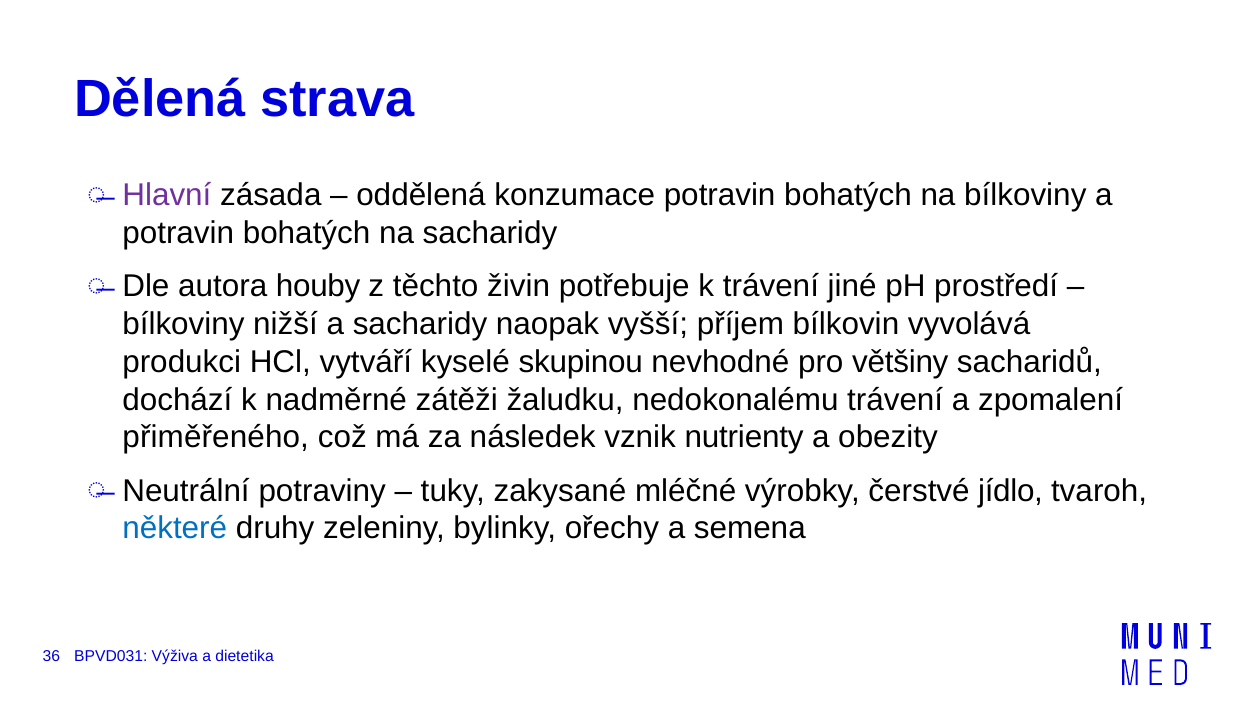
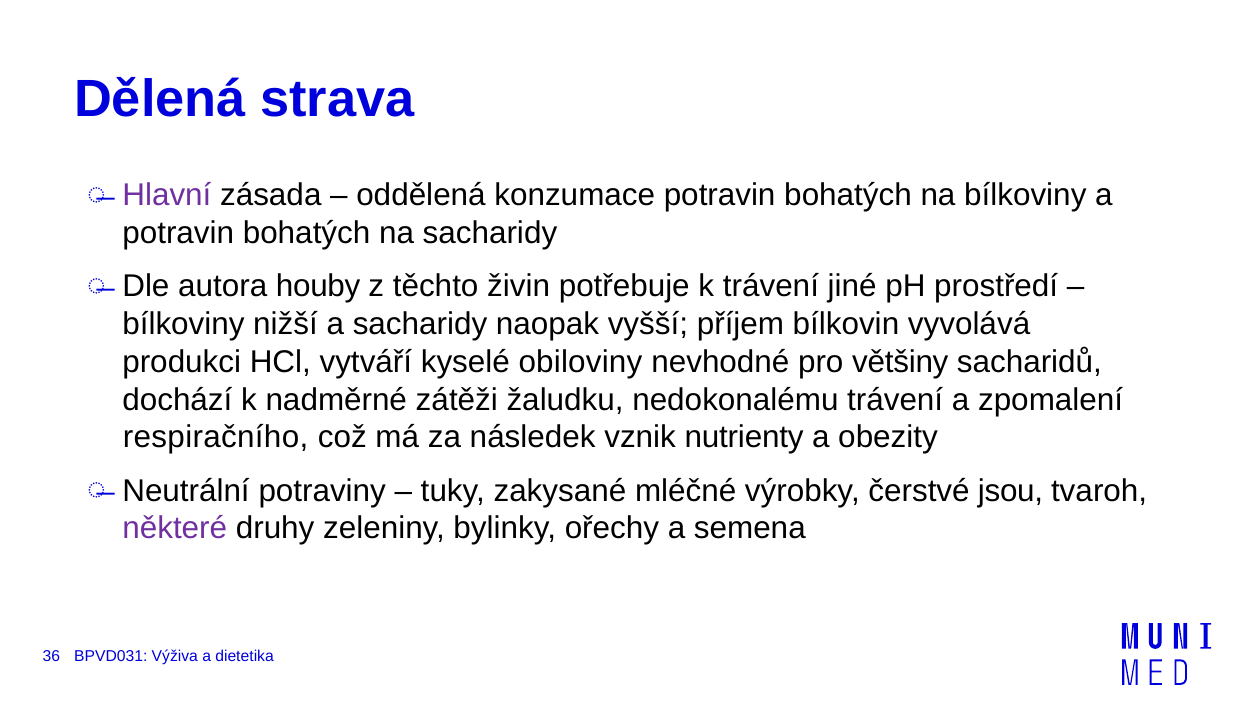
skupinou: skupinou -> obiloviny (580, 362)
přiměřeného: přiměřeného -> respiračního (216, 437)
jídlo: jídlo -> jsou (1011, 491)
některé colour: blue -> purple (175, 529)
